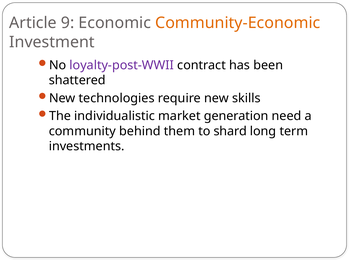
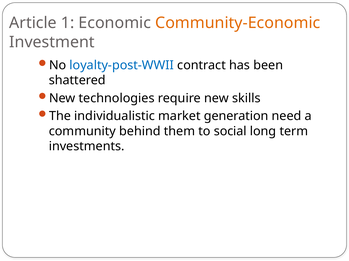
9: 9 -> 1 (68, 23)
loyalty-post-WWII colour: purple -> blue (122, 65)
shard: shard -> social (230, 132)
